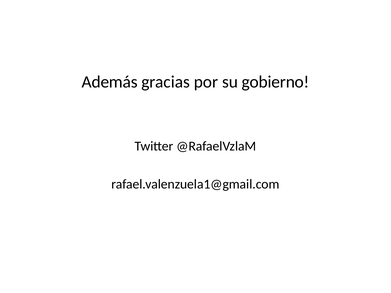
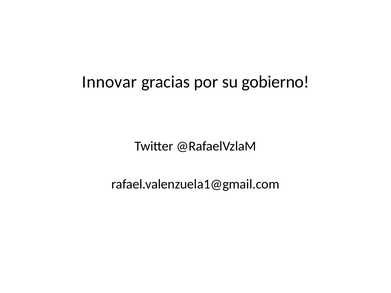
Además: Además -> Innovar (110, 82)
